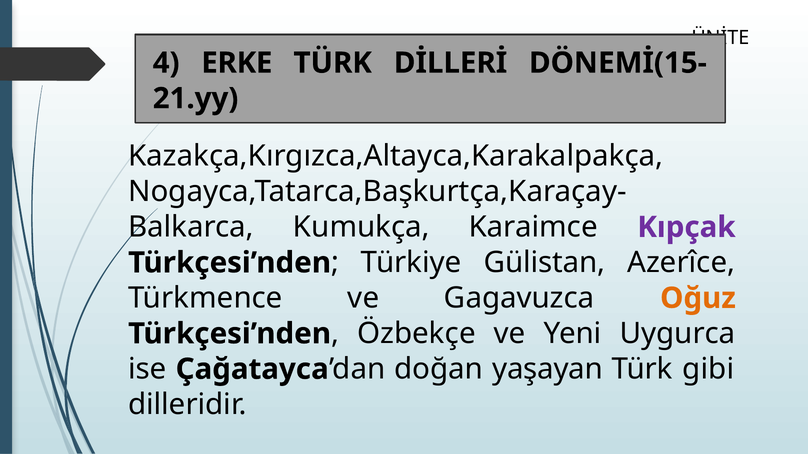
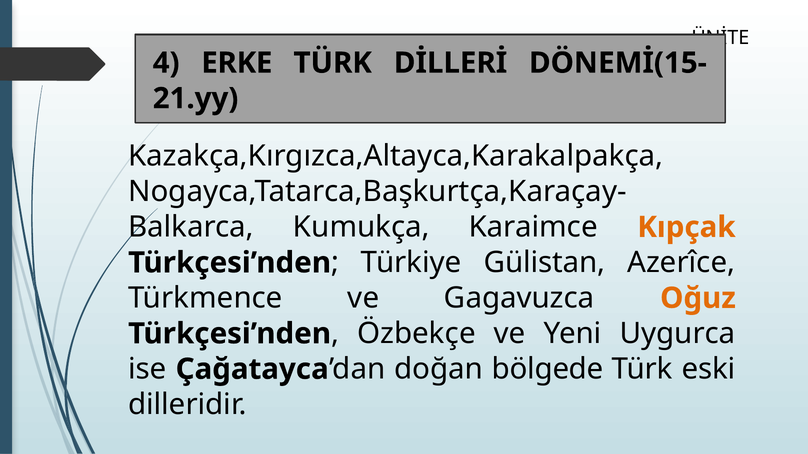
Kıpçak colour: purple -> orange (686, 227)
yaşayan: yaşayan -> bölgede (548, 369)
gibi: gibi -> eski (709, 369)
